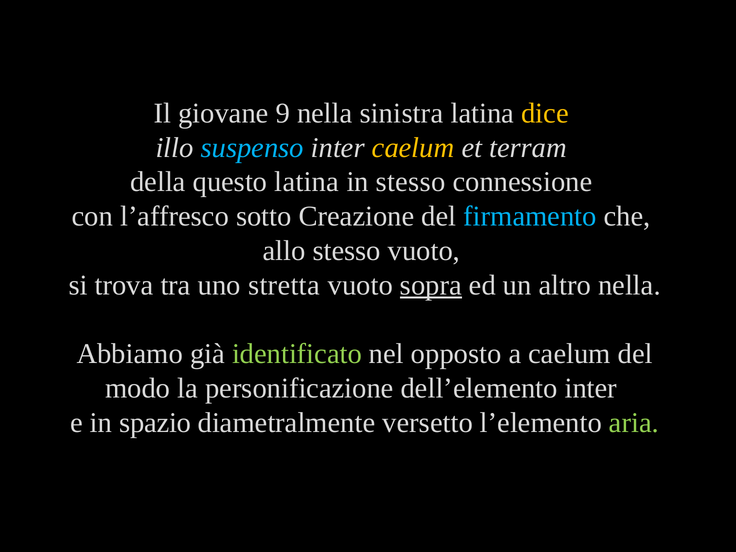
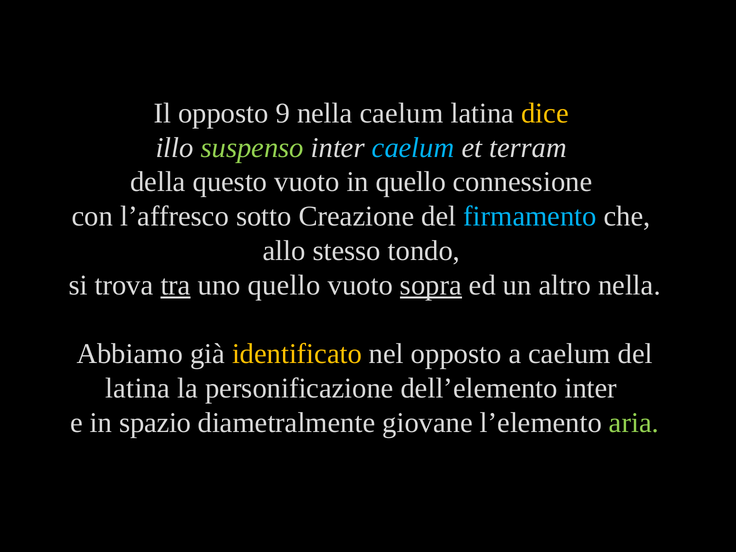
Il giovane: giovane -> opposto (223, 113)
nella sinistra: sinistra -> caelum (401, 113)
suspenso colour: light blue -> light green (252, 148)
caelum colour: yellow -> light blue (413, 148)
questo latina: latina -> vuoto (307, 182)
in stesso: stesso -> quello (411, 182)
stesso vuoto: vuoto -> tondo (424, 251)
tra underline: none -> present (176, 285)
uno stretta: stretta -> quello (284, 285)
identificato colour: light green -> yellow (297, 354)
modo: modo -> latina (138, 388)
versetto: versetto -> giovane (428, 423)
